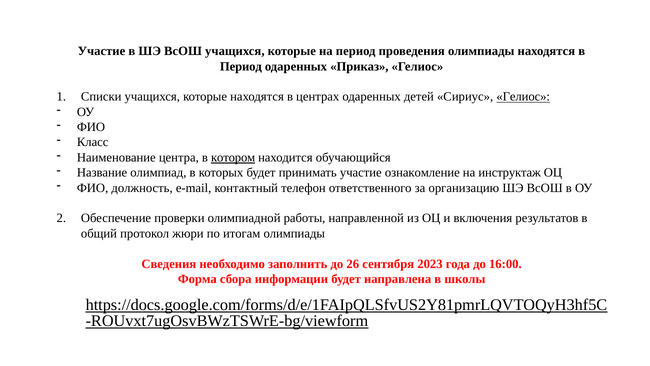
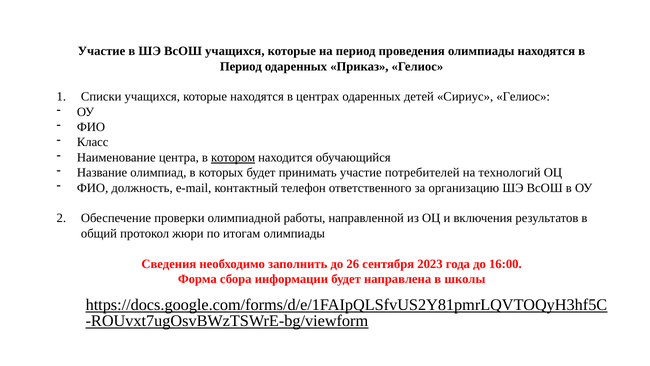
Гелиос underline: present -> none (523, 97)
ознакомление: ознакомление -> потребителей (422, 173)
инструктаж: инструктаж -> технологий (510, 173)
